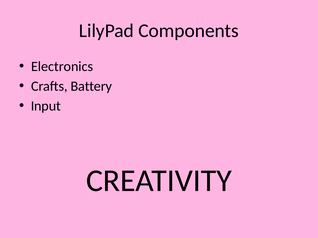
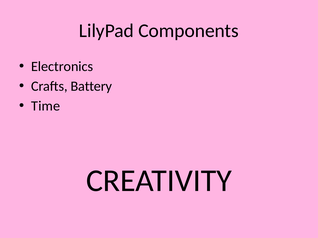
Input: Input -> Time (46, 106)
